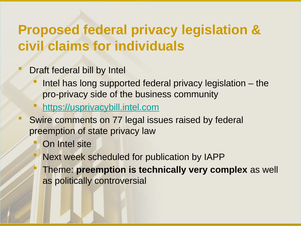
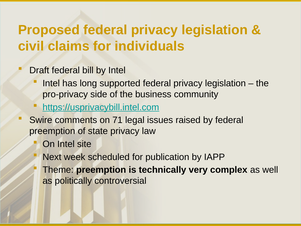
77: 77 -> 71 (117, 120)
